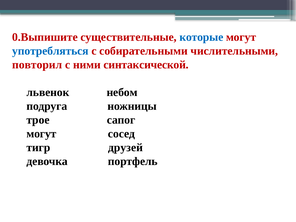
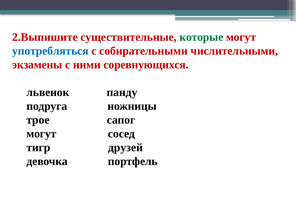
0.Выпишите: 0.Выпишите -> 2.Выпишите (45, 37)
которые colour: blue -> green (201, 37)
повторил: повторил -> экзамены (37, 65)
синтаксической: синтаксической -> соревнующихся (146, 65)
небом: небом -> панду (122, 92)
